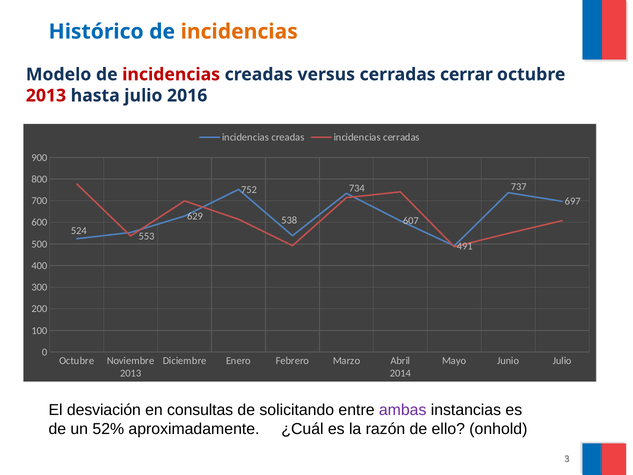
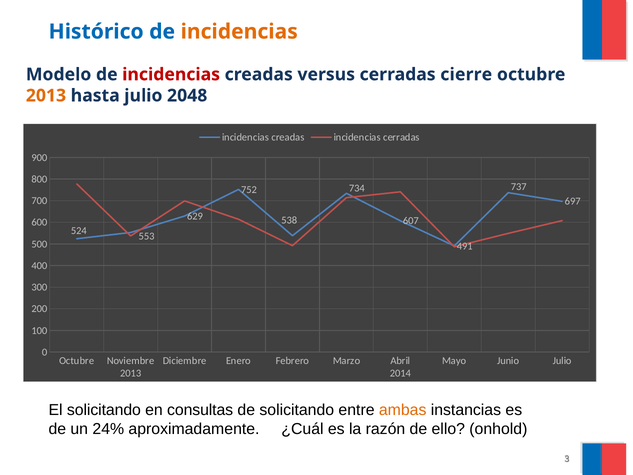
cerrar: cerrar -> cierre (466, 74)
2013 colour: red -> orange (46, 96)
2016: 2016 -> 2048 (187, 96)
El desviación: desviación -> solicitando (104, 410)
ambas colour: purple -> orange (403, 410)
52%: 52% -> 24% (108, 429)
